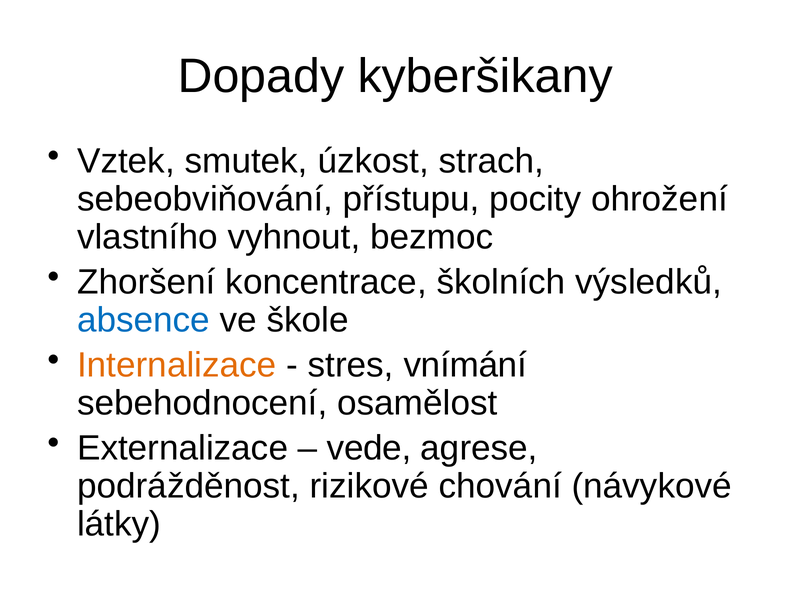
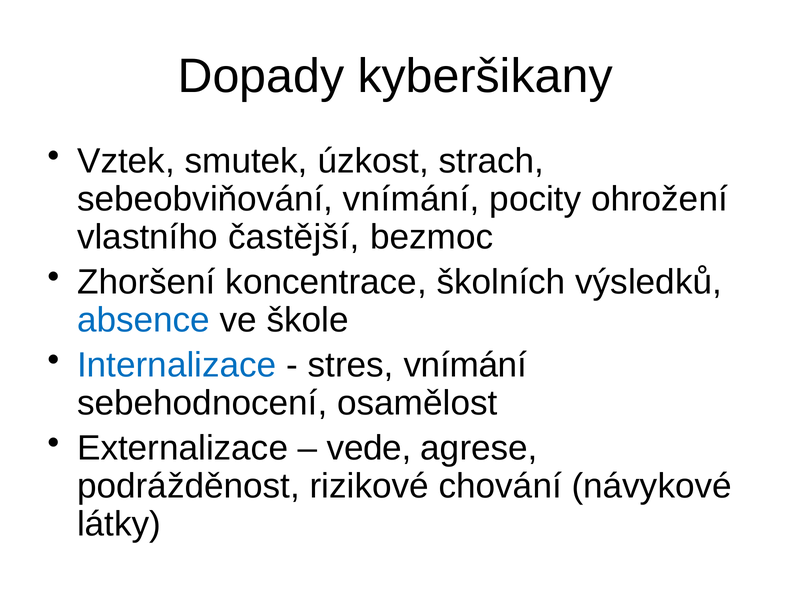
sebeobviňování přístupu: přístupu -> vnímání (411, 199)
vyhnout: vyhnout -> častější (294, 237)
Internalizace colour: orange -> blue (177, 365)
